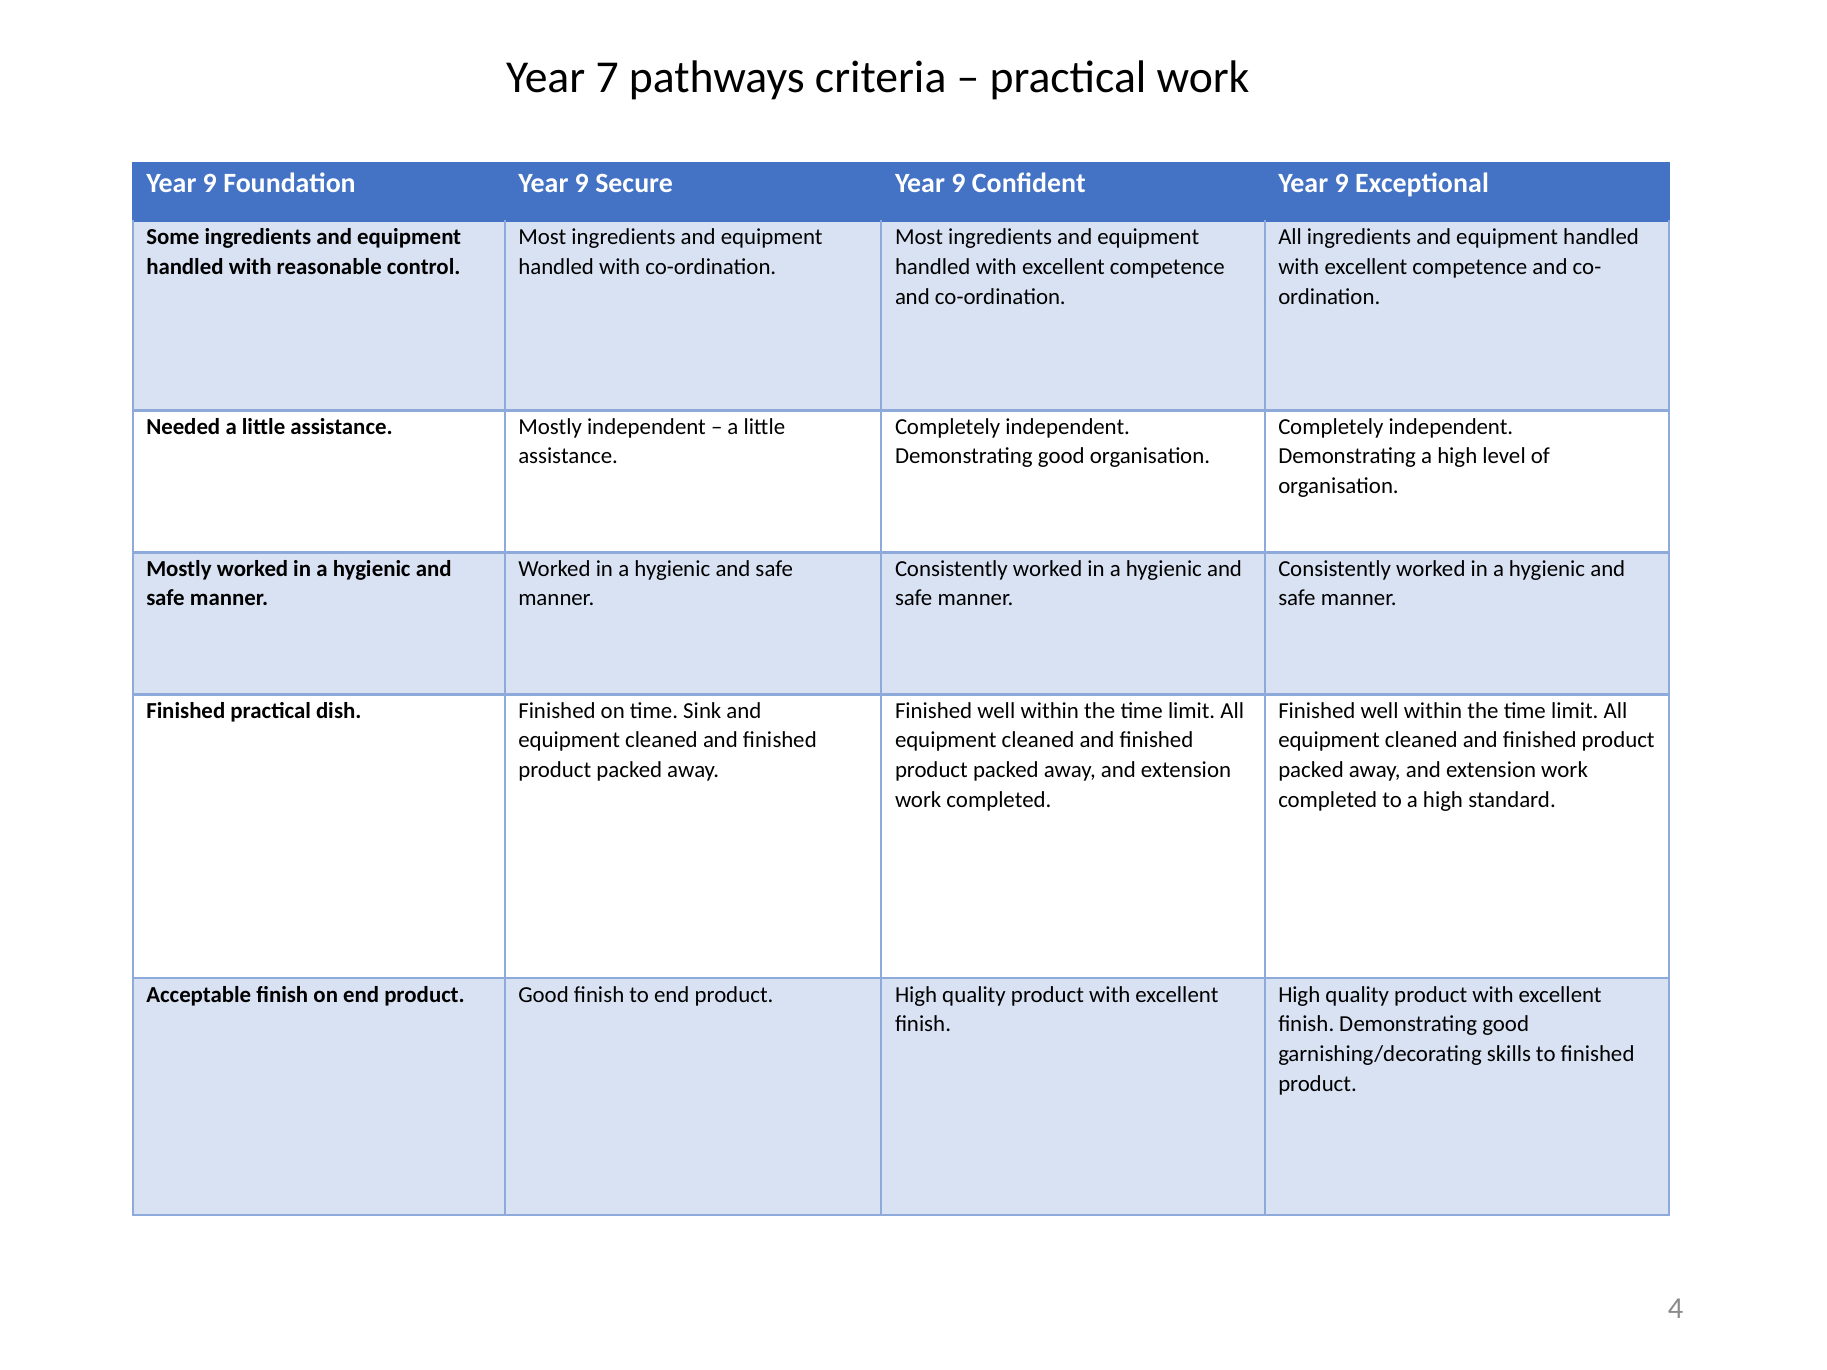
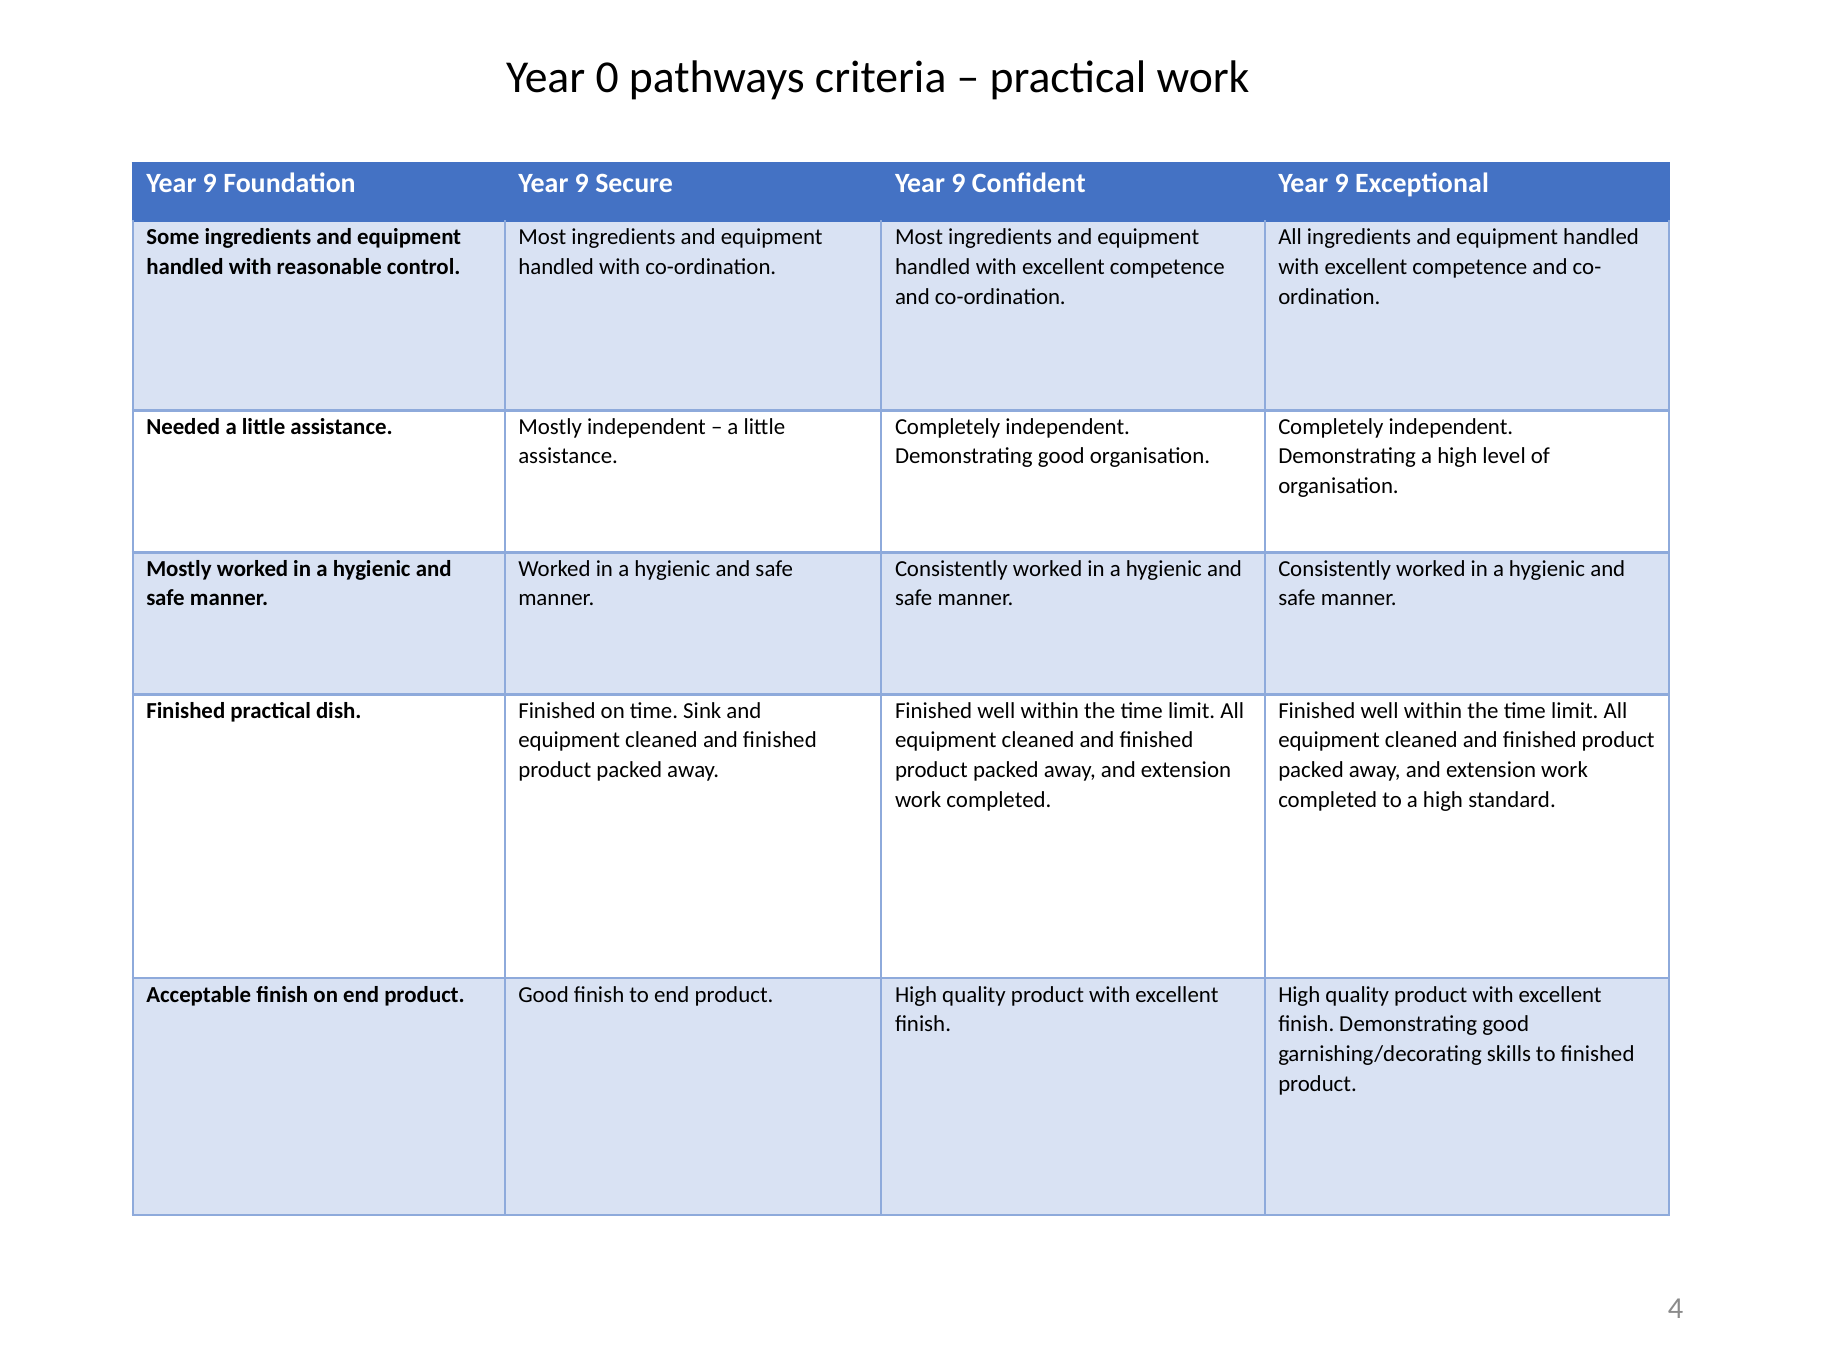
7: 7 -> 0 (607, 78)
